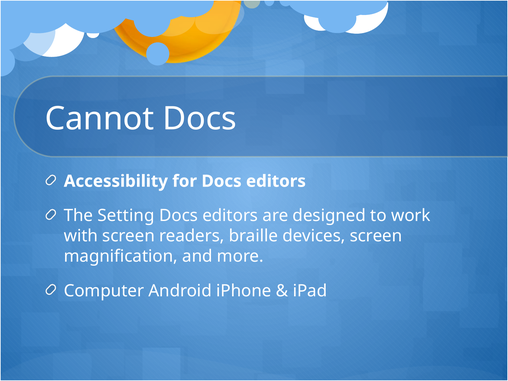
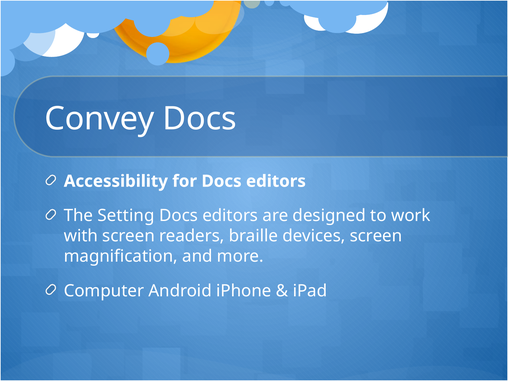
Cannot: Cannot -> Convey (100, 119)
